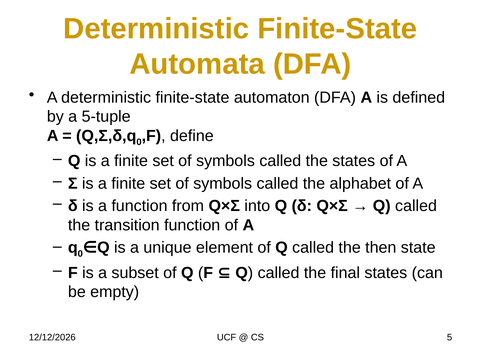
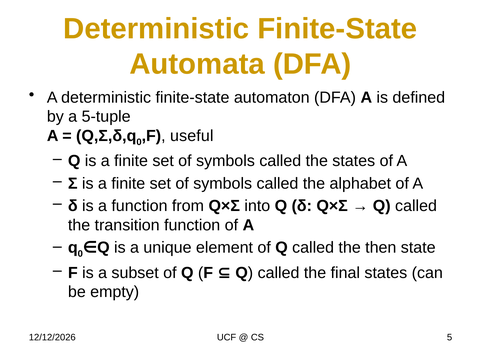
define: define -> useful (192, 136)
